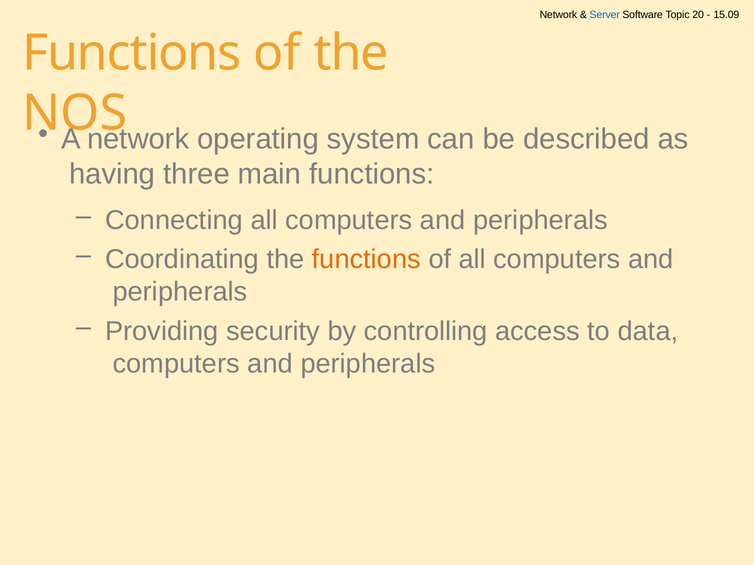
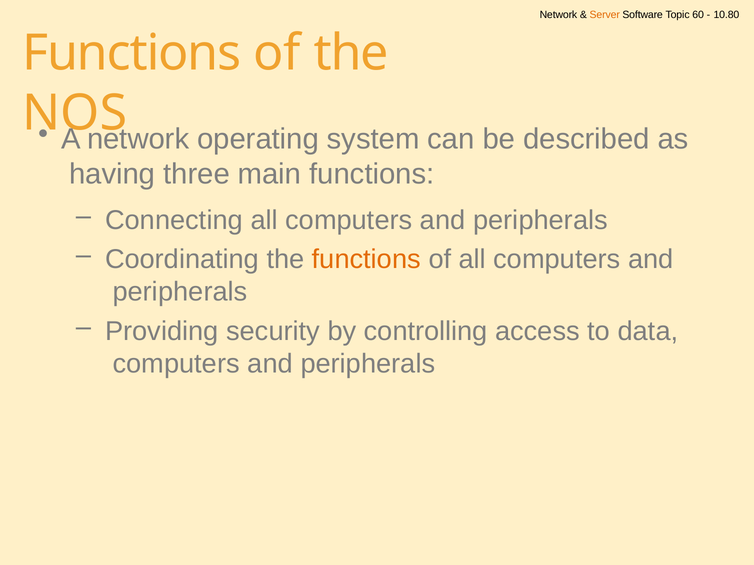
Server colour: blue -> orange (605, 15)
20: 20 -> 60 (698, 15)
15.09: 15.09 -> 10.80 (726, 15)
